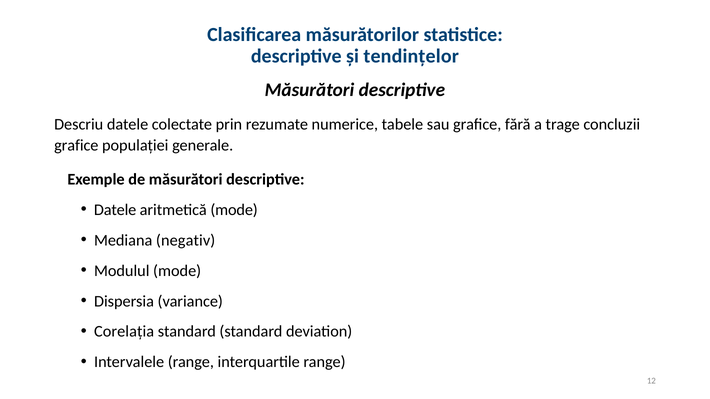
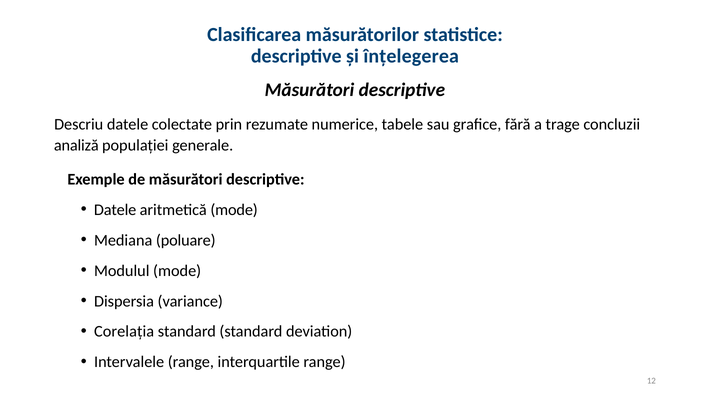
tendințelor: tendințelor -> înțelegerea (411, 56)
grafice: grafice -> analiză (76, 145)
negativ: negativ -> poluare (186, 240)
